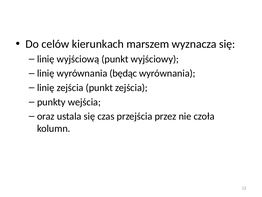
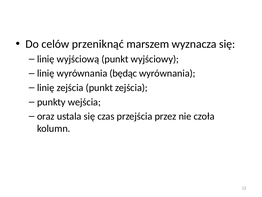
kierunkach: kierunkach -> przeniknąć (98, 44)
